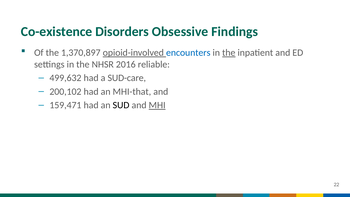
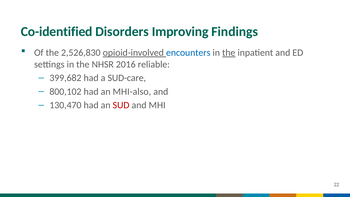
Co-existence: Co-existence -> Co-identified (57, 32)
Obsessive: Obsessive -> Improving (180, 32)
1,370,897: 1,370,897 -> 2,526,830 (81, 53)
499,632: 499,632 -> 399,682 (65, 78)
200,102: 200,102 -> 800,102 (65, 92)
MHI-that: MHI-that -> MHI-also (132, 92)
159,471: 159,471 -> 130,470 (65, 105)
SUD colour: black -> red (121, 105)
MHI underline: present -> none (157, 105)
